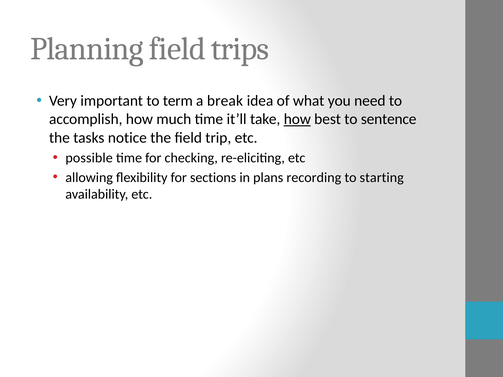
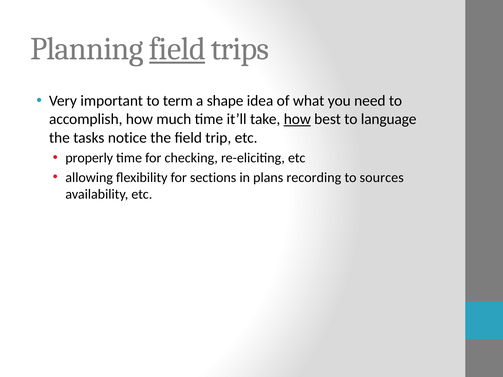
field underline: none -> present (177, 49)
break: break -> shape (225, 101)
sentence: sentence -> language (389, 119)
possible: possible -> properly (89, 158)
starting: starting -> sources (382, 178)
